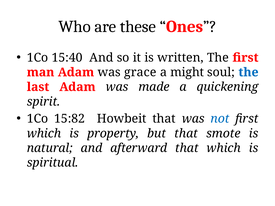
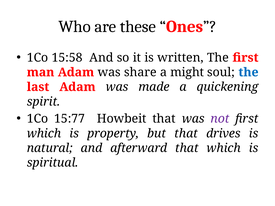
15:40: 15:40 -> 15:58 (67, 58)
grace: grace -> share (140, 72)
15:82: 15:82 -> 15:77 (70, 119)
not colour: blue -> purple (220, 119)
smote: smote -> drives (223, 134)
